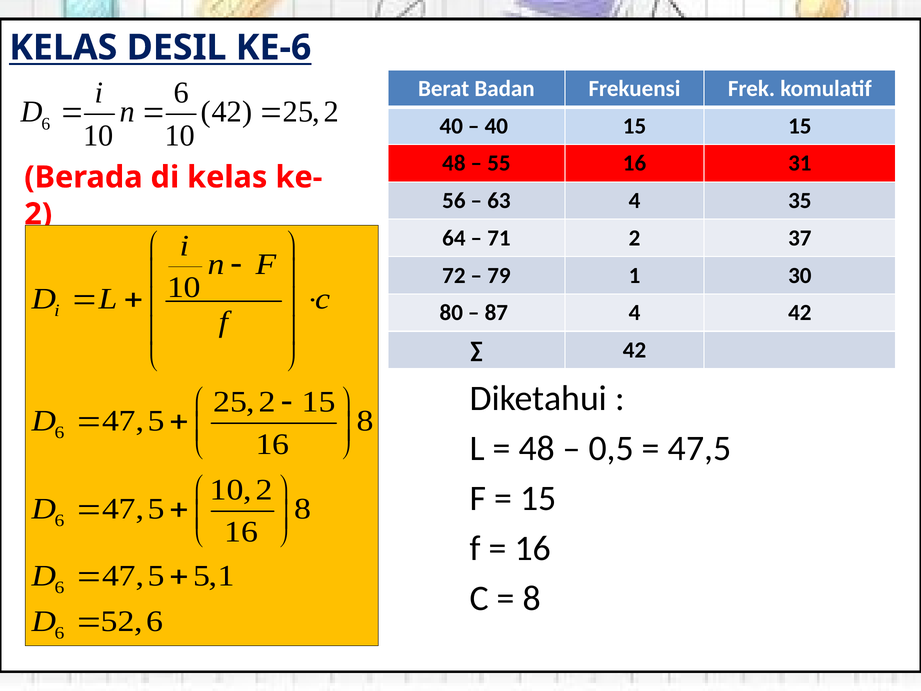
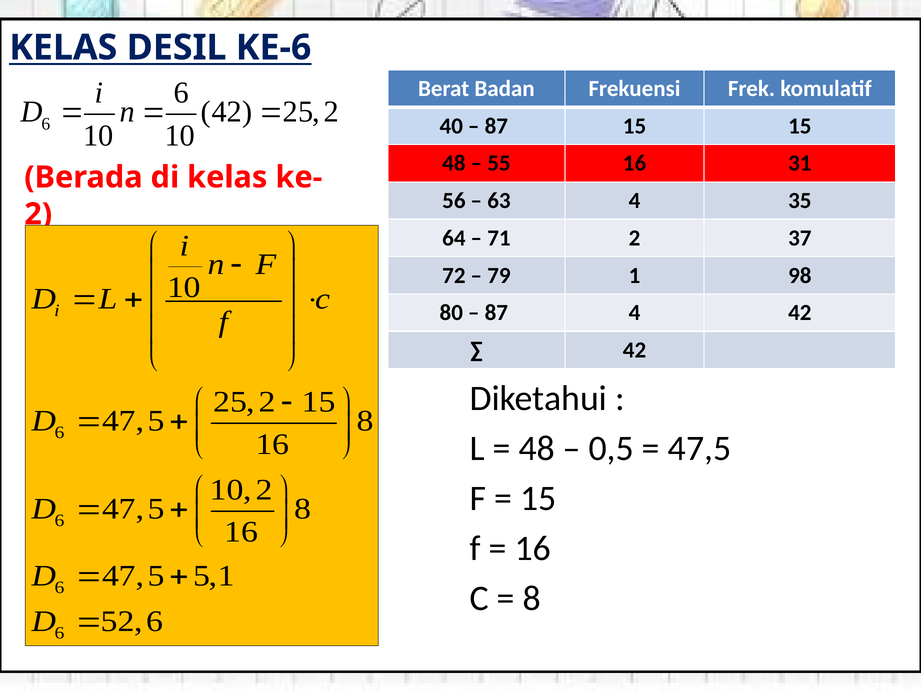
40: 40 -> 87 (496, 126)
30: 30 -> 98 (800, 275)
